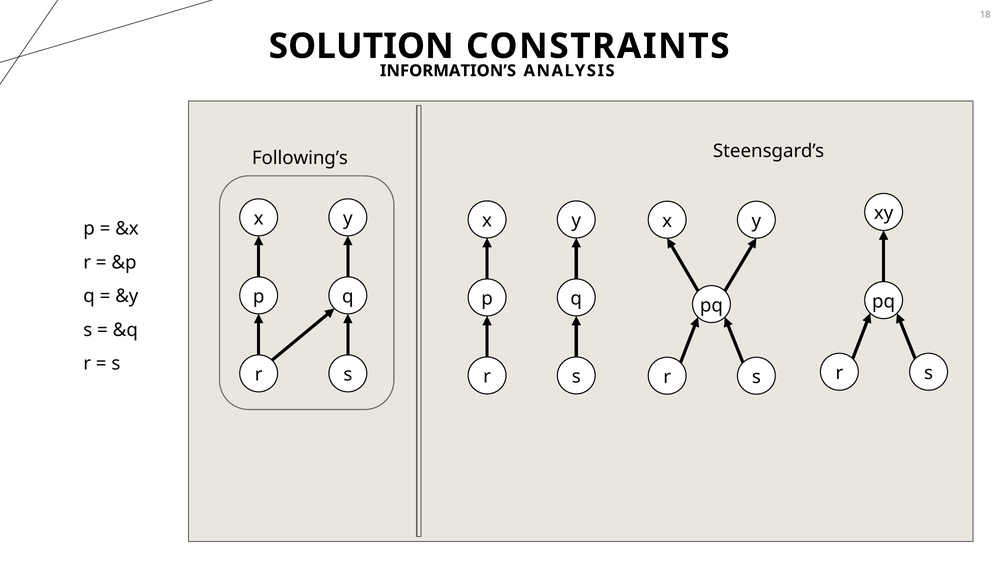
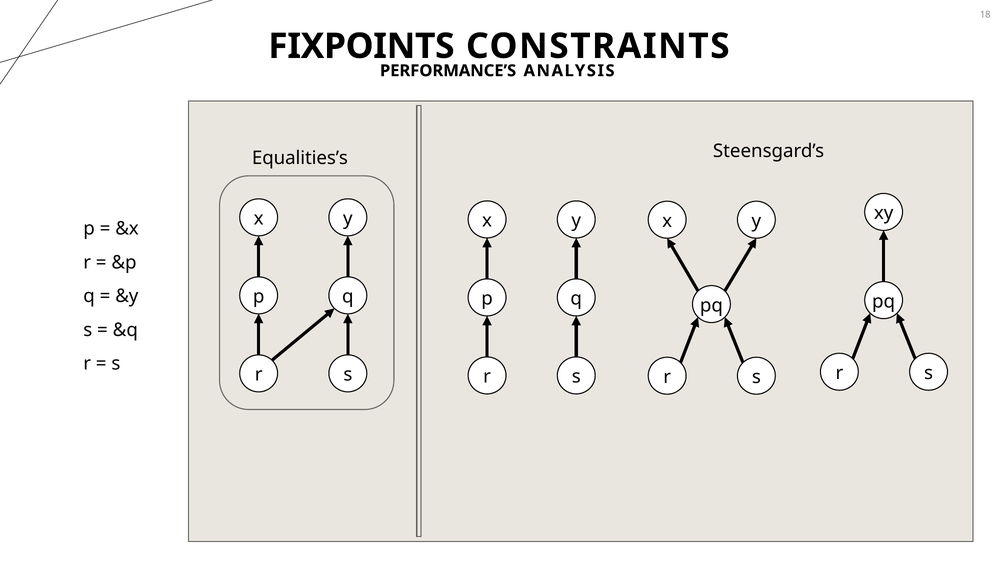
SOLUTION: SOLUTION -> FIXPOINTS (361, 46)
INFORMATION’S: INFORMATION’S -> PERFORMANCE’S (448, 71)
Following’s: Following’s -> Equalities’s (300, 158)
